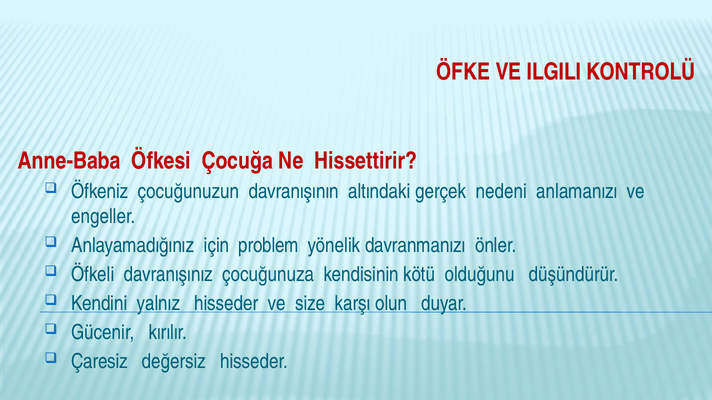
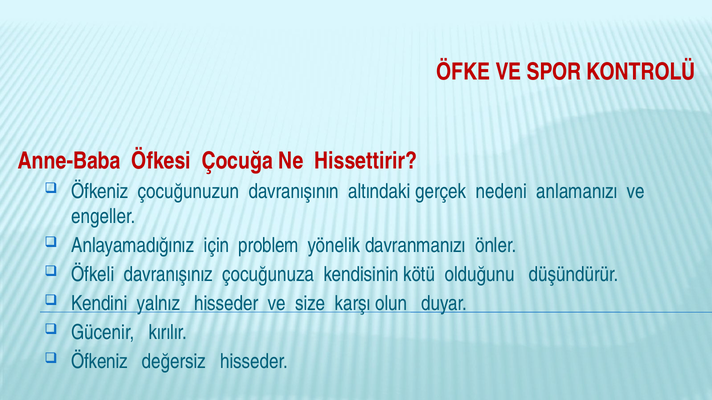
ILGILI: ILGILI -> SPOR (554, 72)
Çaresiz: Çaresiz -> Öfkeniz (99, 362)
